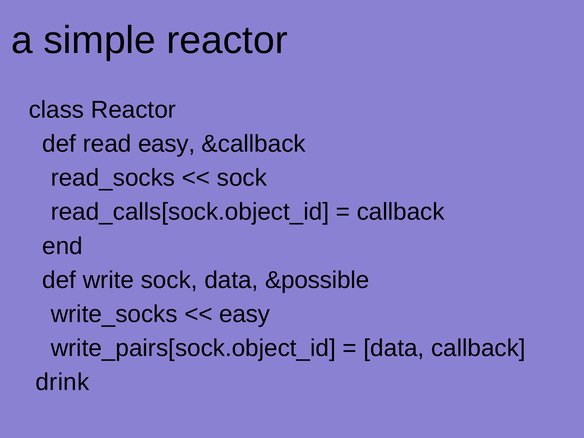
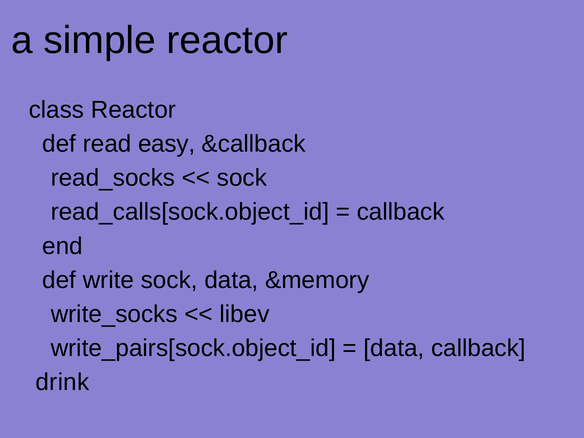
&possible: &possible -> &memory (317, 280)
easy: easy -> libev (245, 314)
